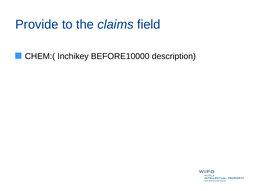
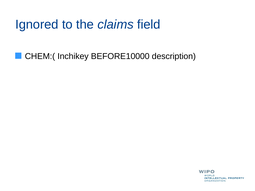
Provide: Provide -> Ignored (37, 24)
